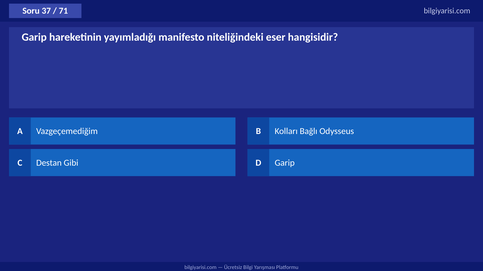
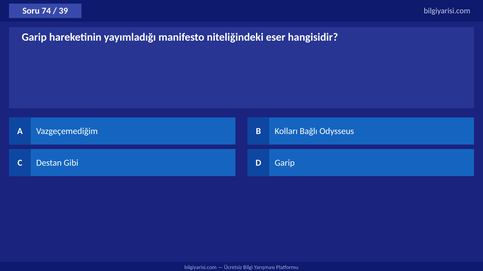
37: 37 -> 74 (46, 11)
71: 71 -> 39 (63, 11)
